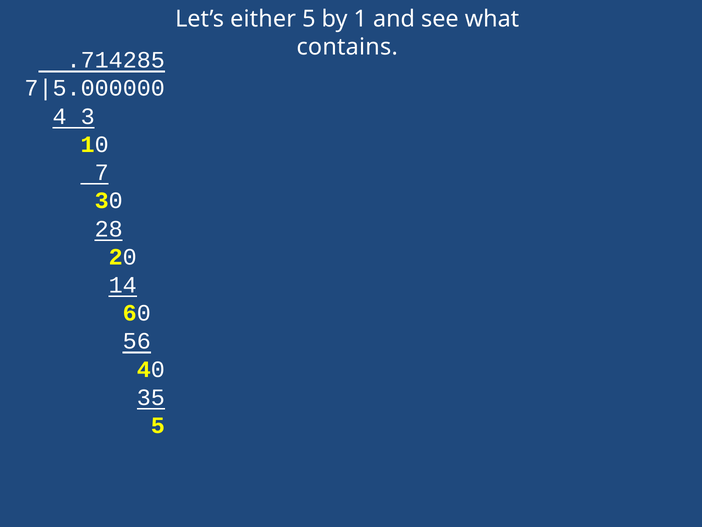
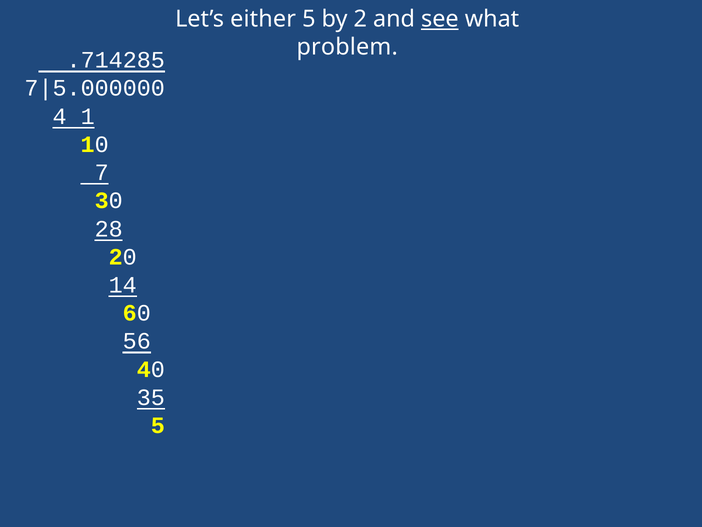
1: 1 -> 2 (360, 19)
see underline: none -> present (440, 19)
contains: contains -> problem (347, 47)
3: 3 -> 1 (88, 116)
